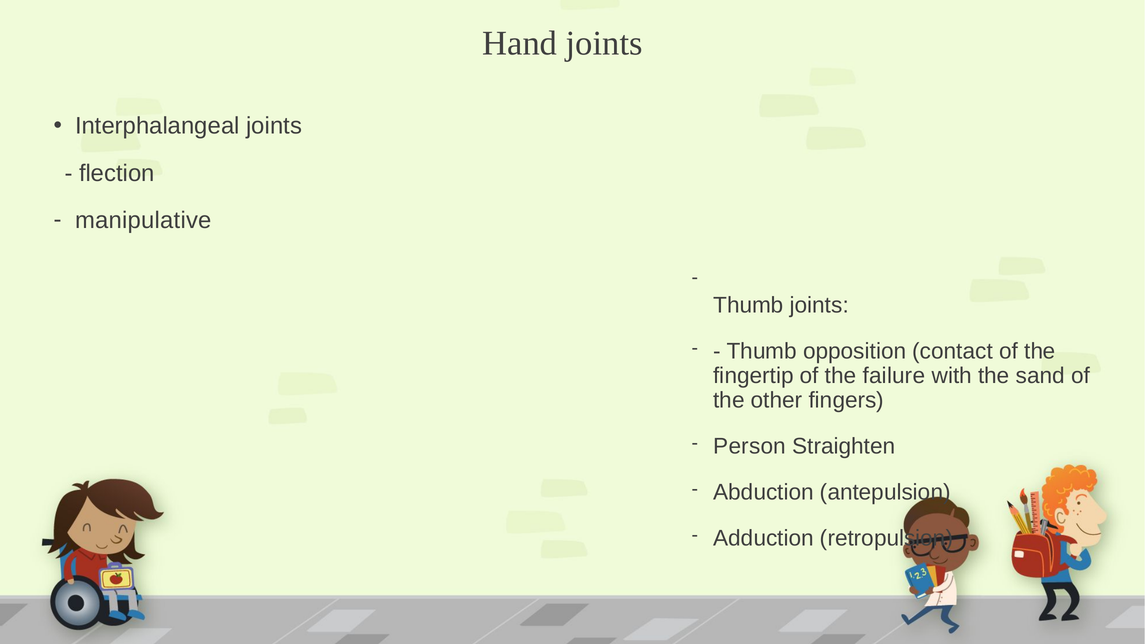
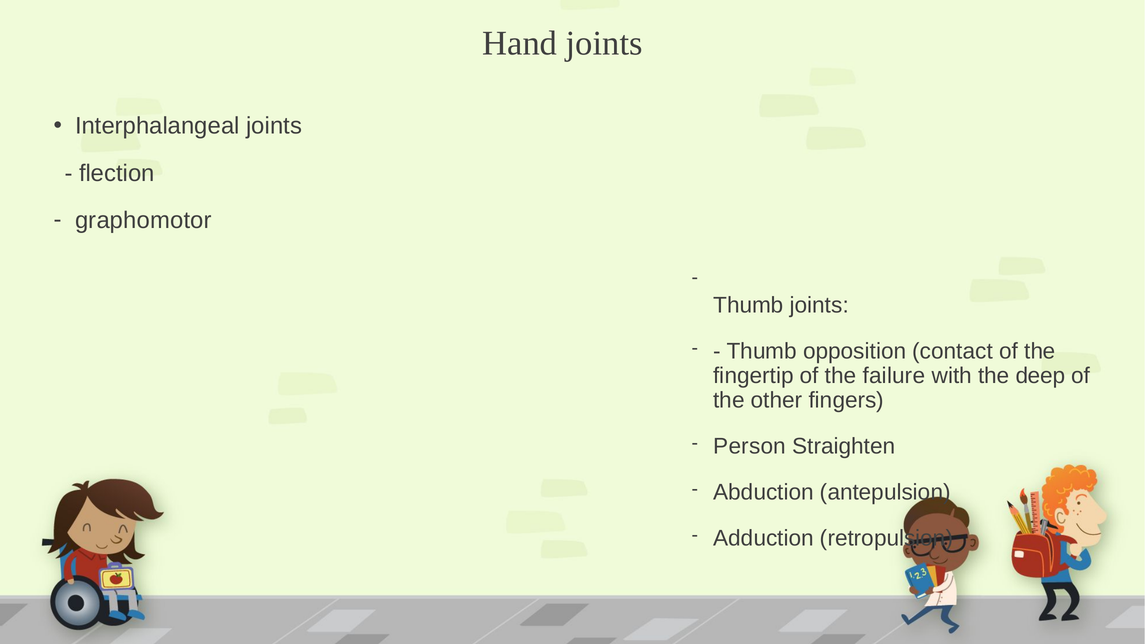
manipulative: manipulative -> graphomotor (143, 220)
sand: sand -> deep (1040, 376)
